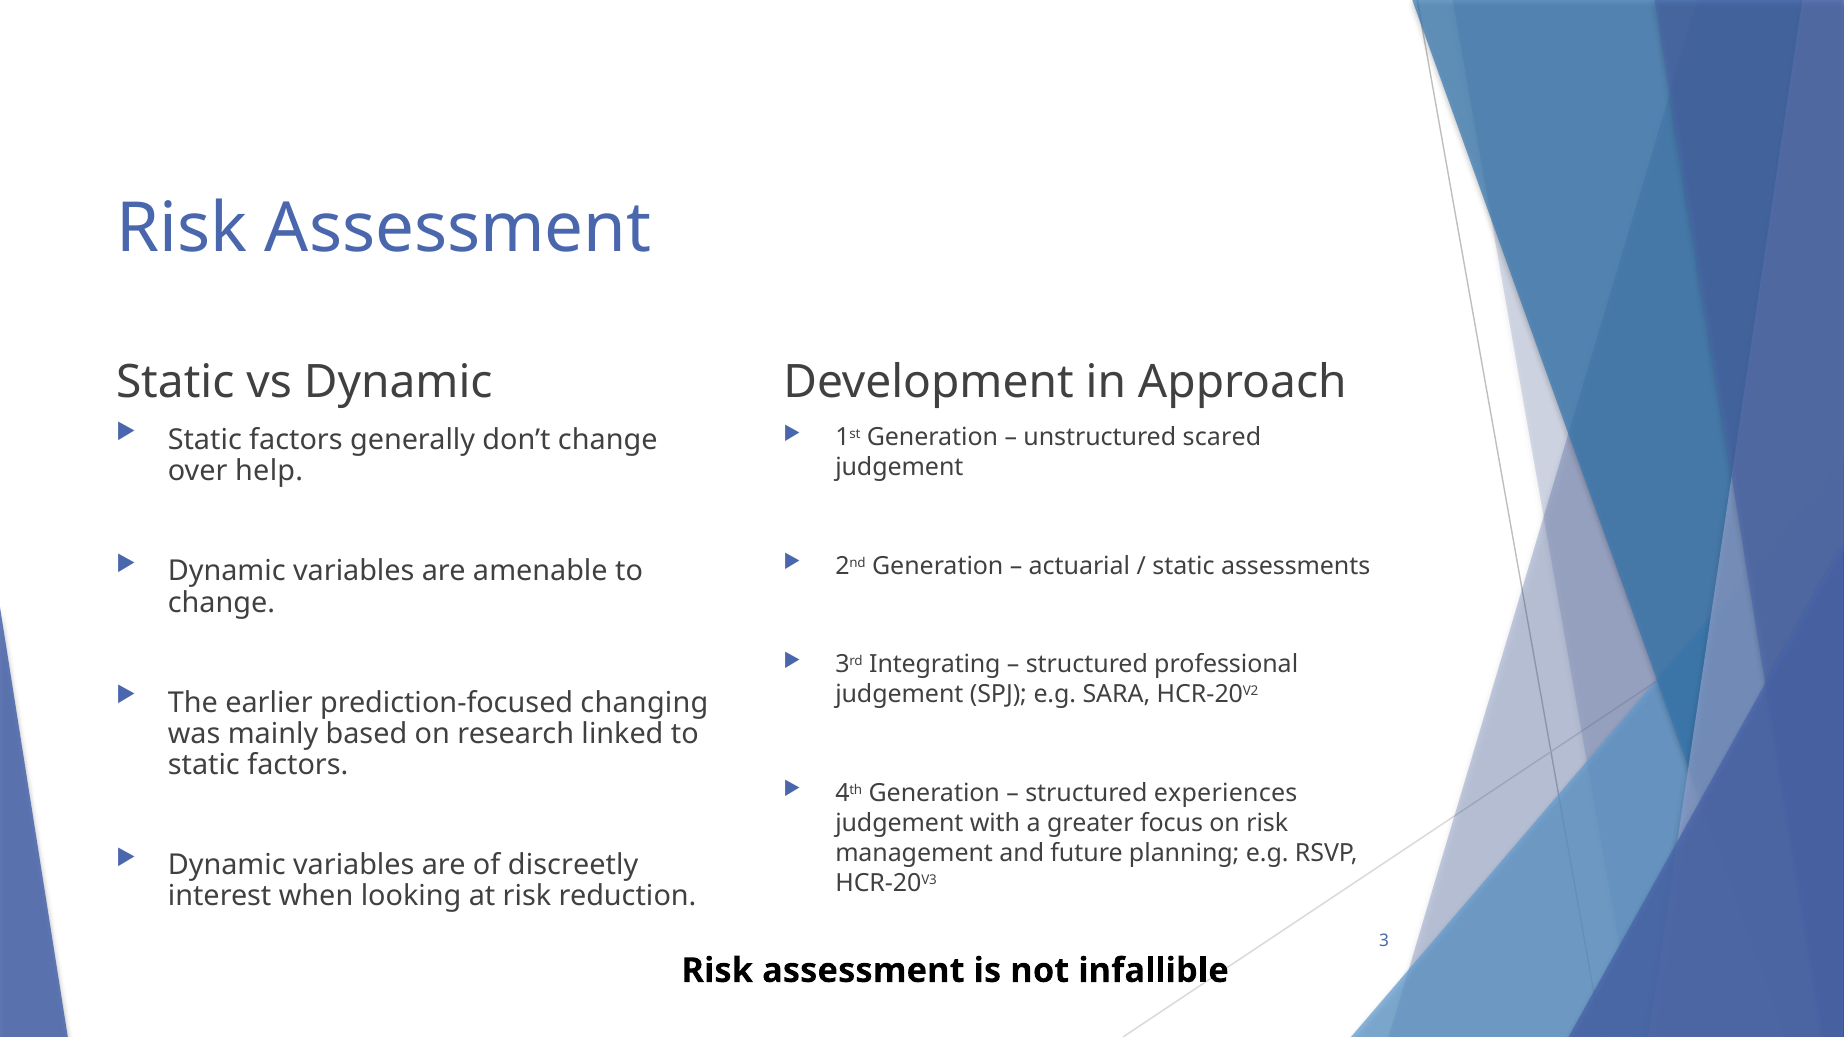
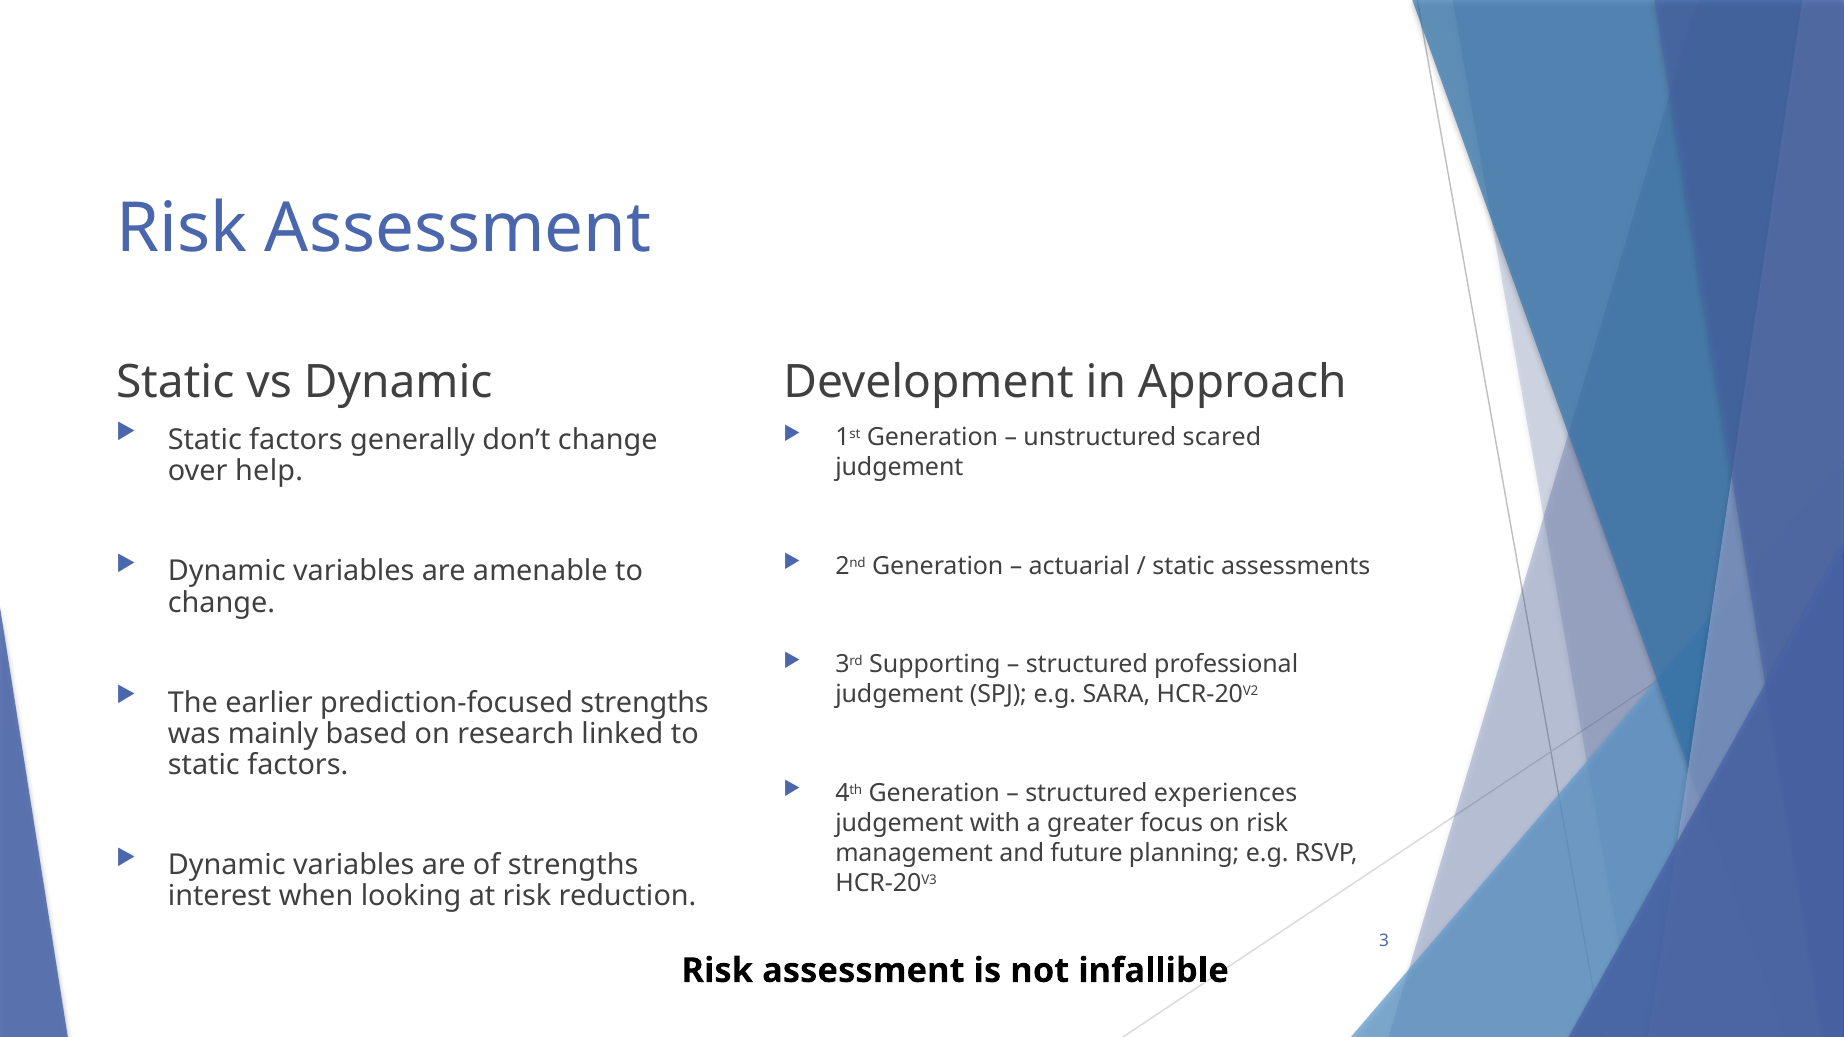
Integrating: Integrating -> Supporting (935, 665)
prediction-focused changing: changing -> strengths (645, 703)
of discreetly: discreetly -> strengths (573, 865)
